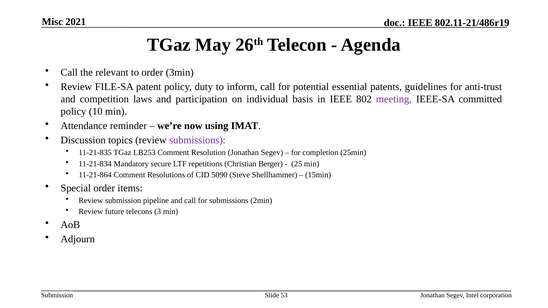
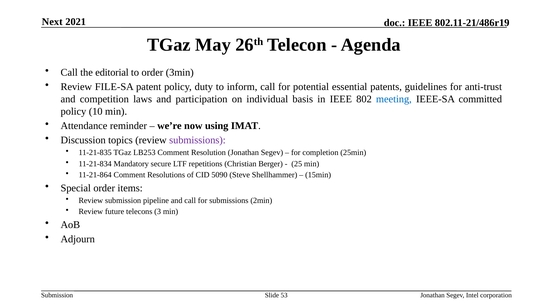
Misc: Misc -> Next (52, 22)
relevant: relevant -> editorial (112, 72)
meeting colour: purple -> blue (394, 99)
